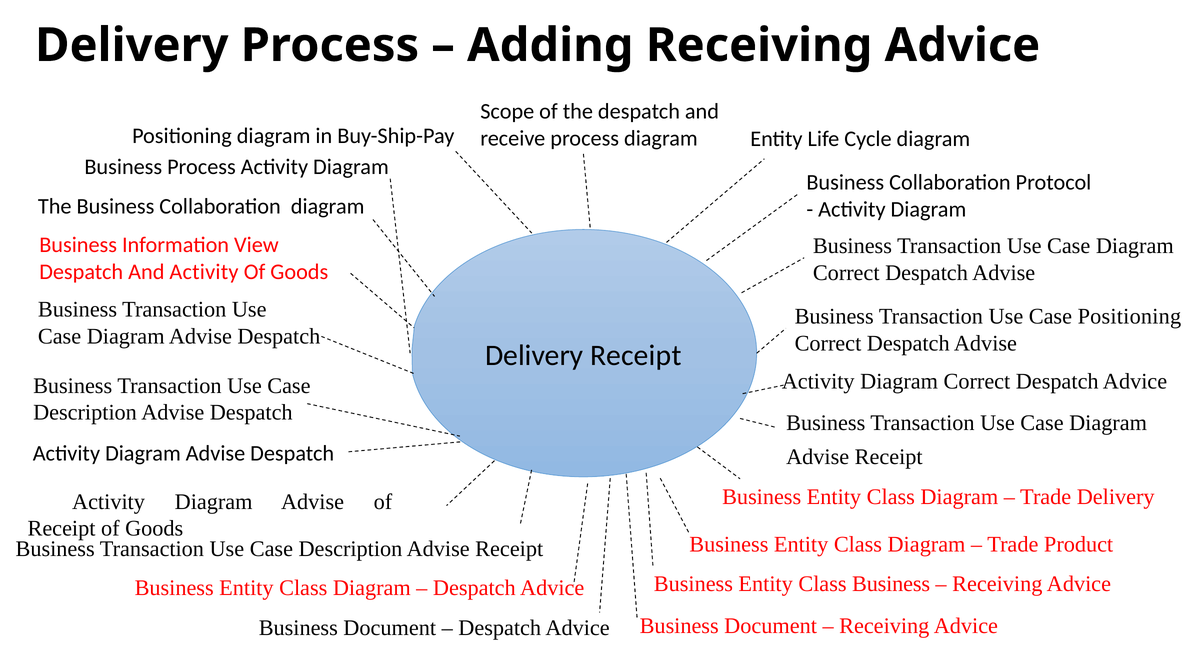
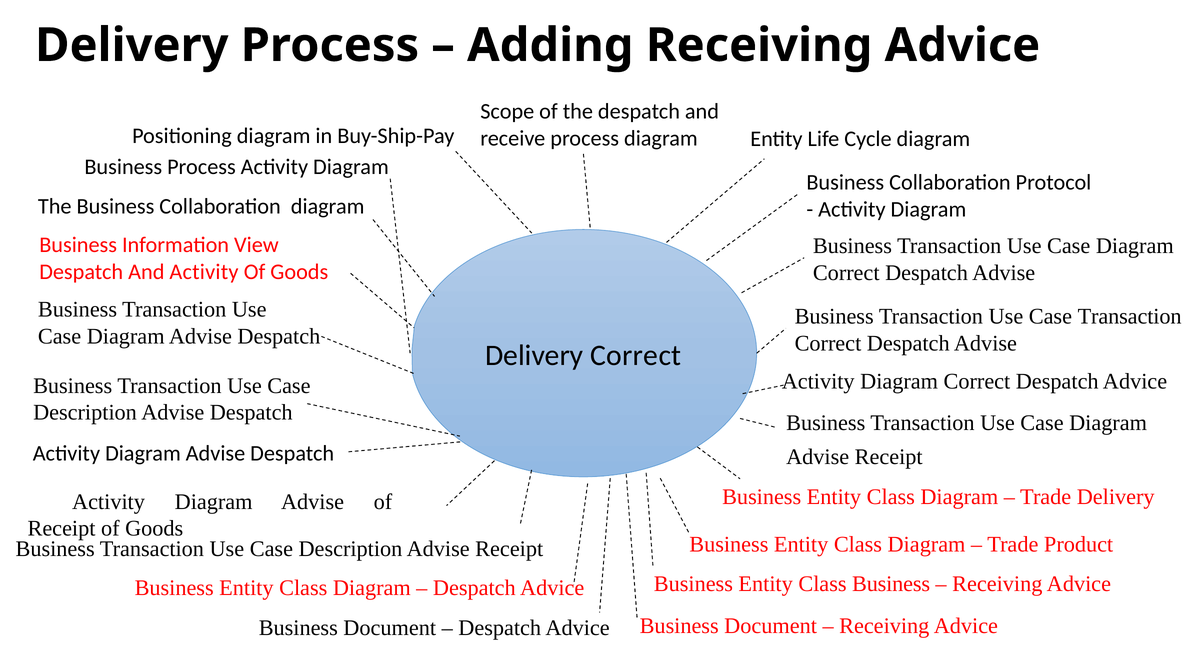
Case Positioning: Positioning -> Transaction (1130, 317)
Delivery Receipt: Receipt -> Correct (636, 355)
